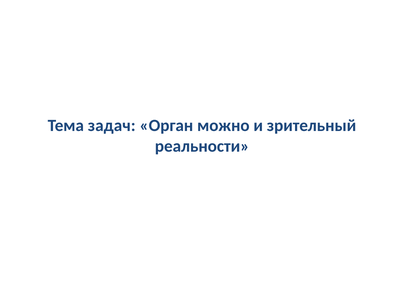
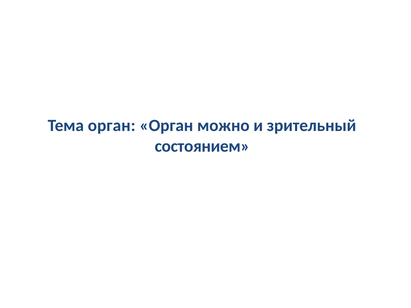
Тема задач: задач -> орган (112, 126)
реальности: реальности -> состоянием (202, 146)
